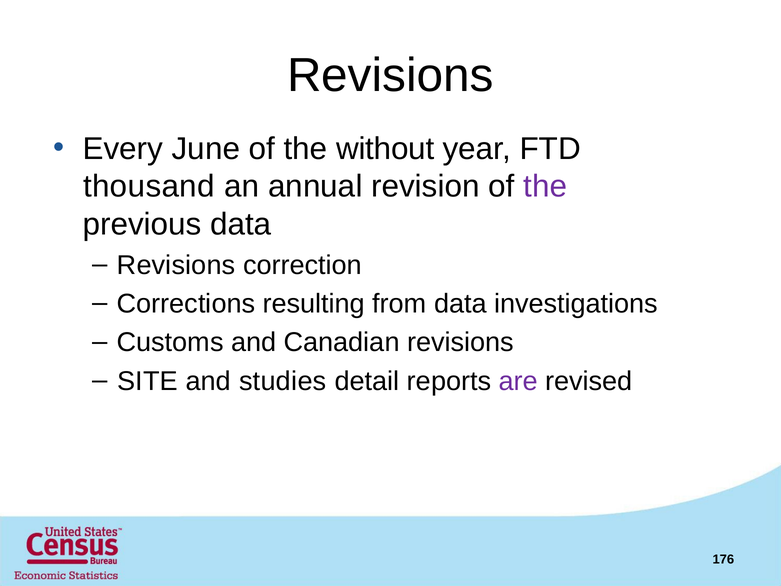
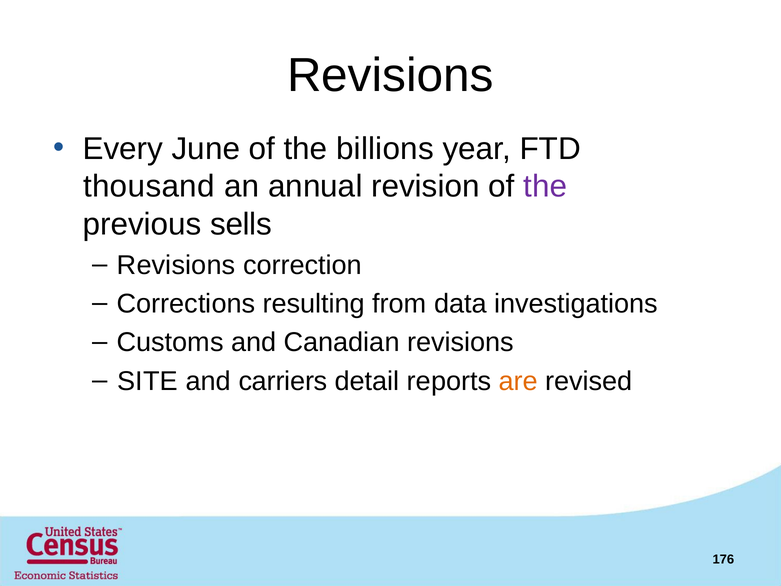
without: without -> billions (385, 149)
previous data: data -> sells (241, 224)
studies: studies -> carriers (283, 381)
are colour: purple -> orange (518, 381)
